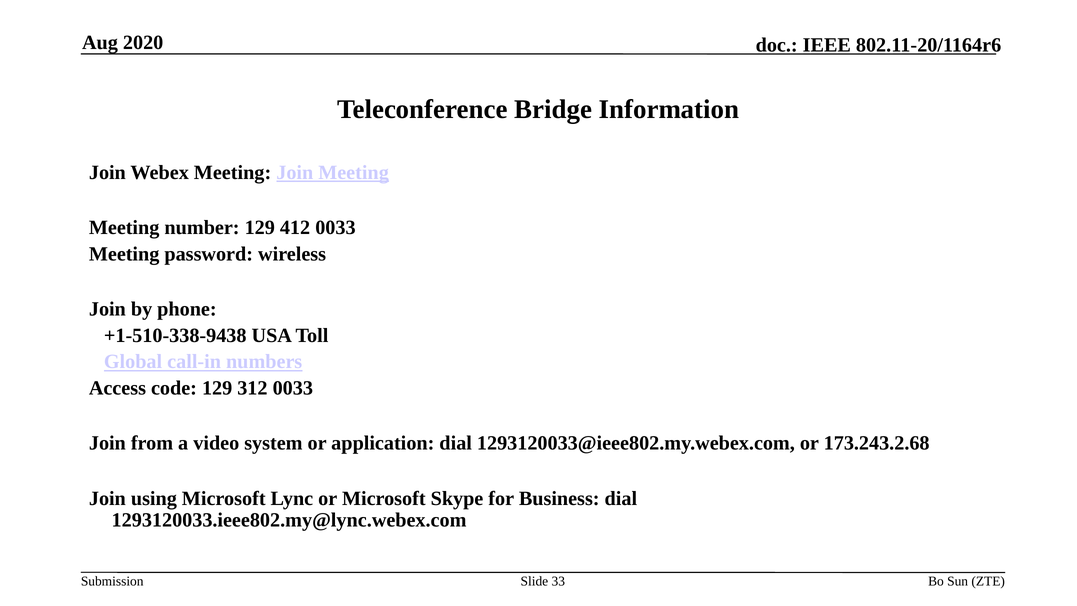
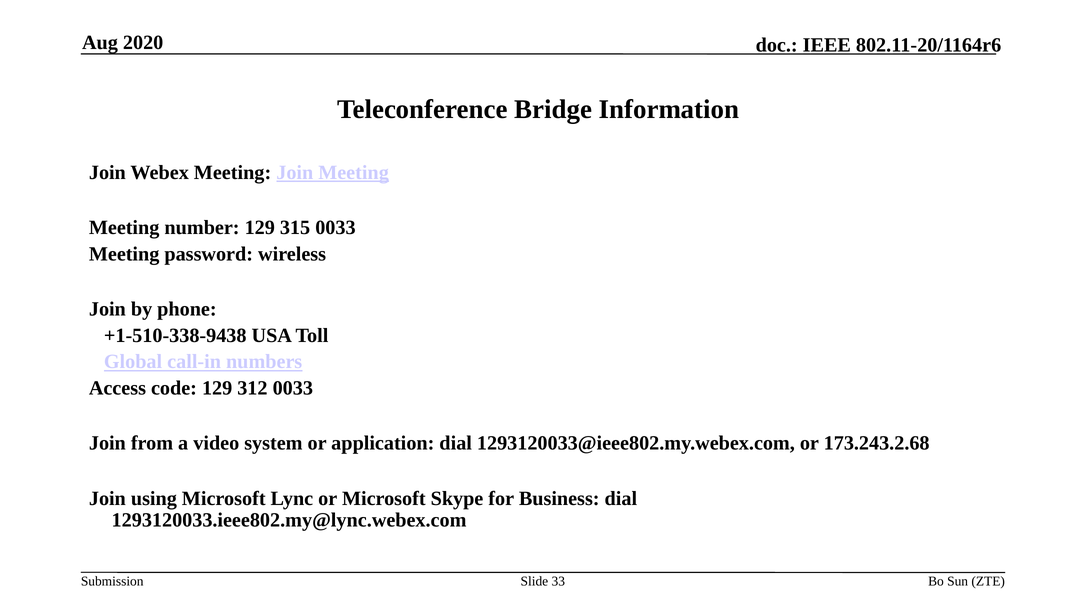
412: 412 -> 315 (295, 227)
